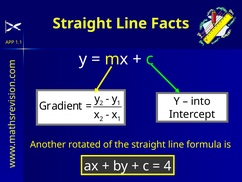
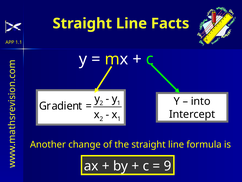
rotated: rotated -> change (85, 144)
4: 4 -> 9 (168, 166)
